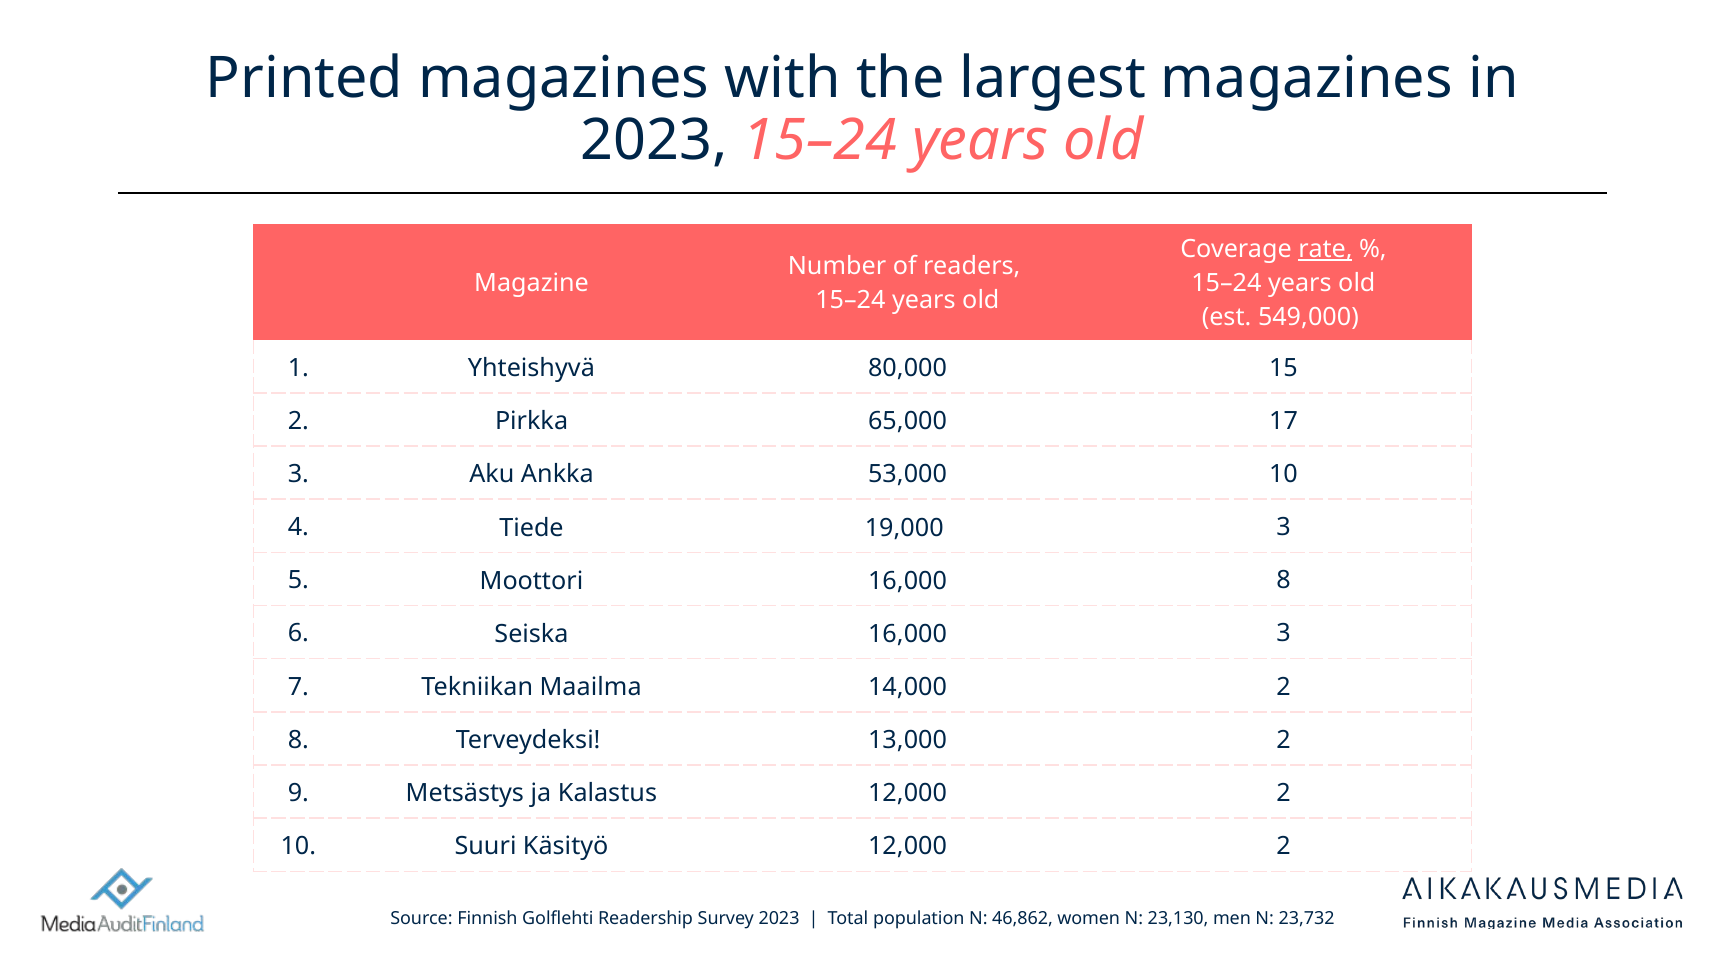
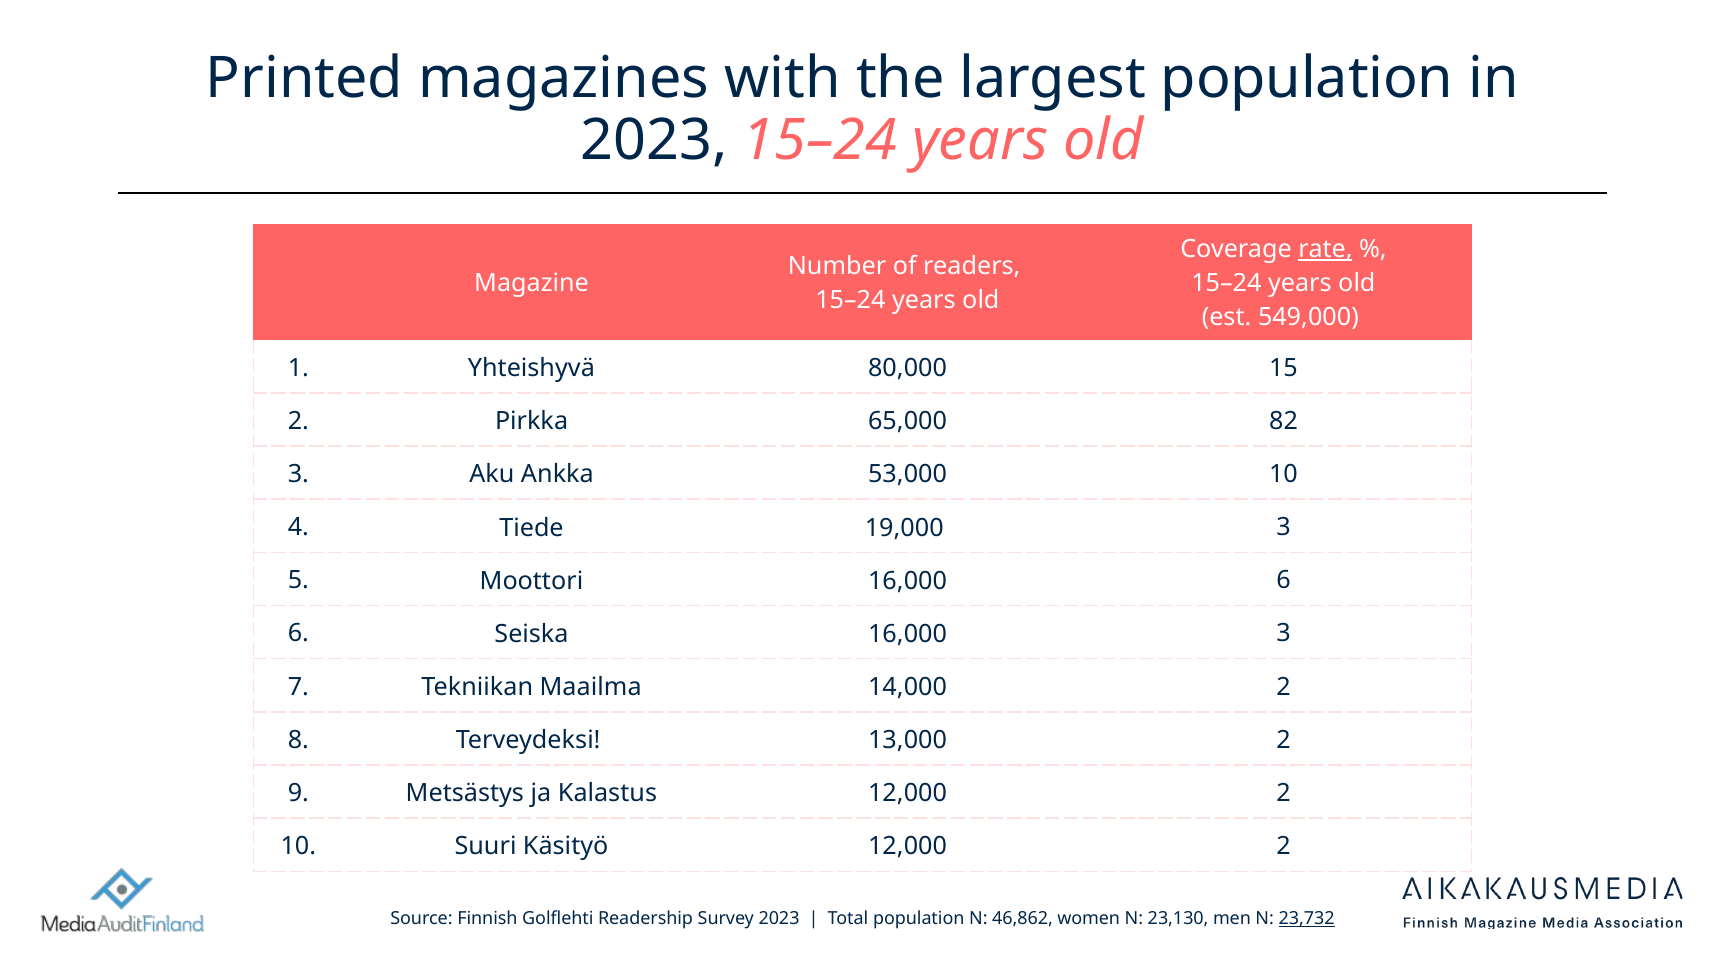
largest magazines: magazines -> population (1307, 79)
17: 17 -> 82 (1284, 421)
16,000 8: 8 -> 6 (1284, 581)
23,732 underline: none -> present (1307, 919)
